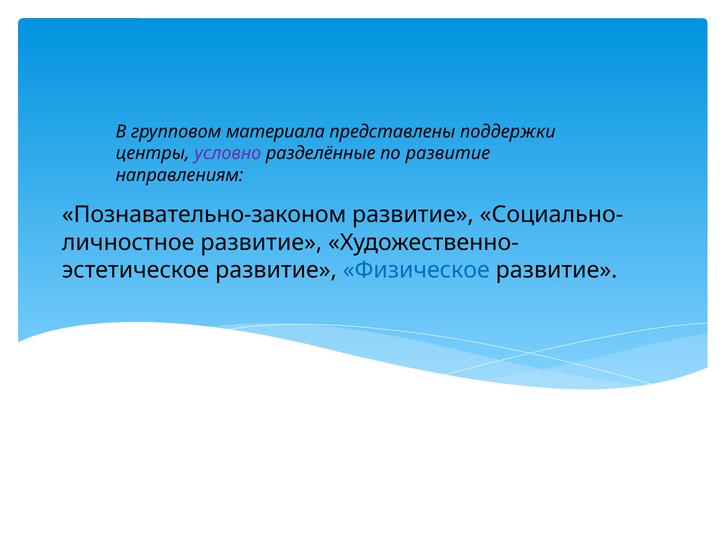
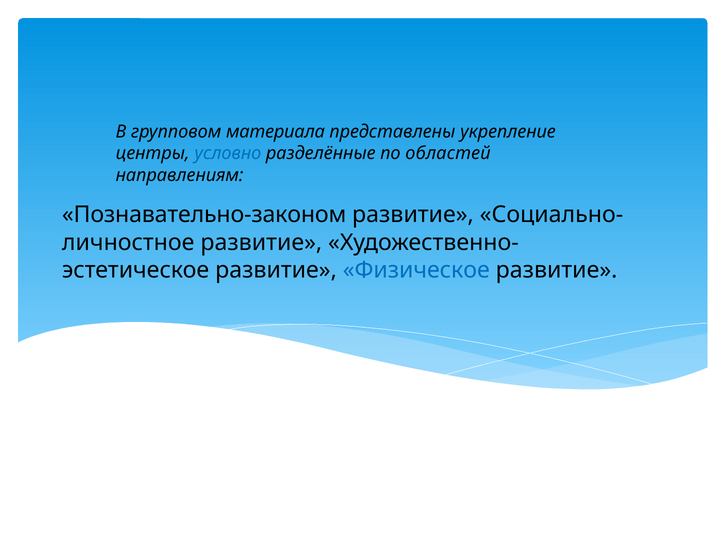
поддержки: поддержки -> укрепление (508, 132)
условно colour: purple -> blue (228, 153)
по развитие: развитие -> областей (448, 153)
